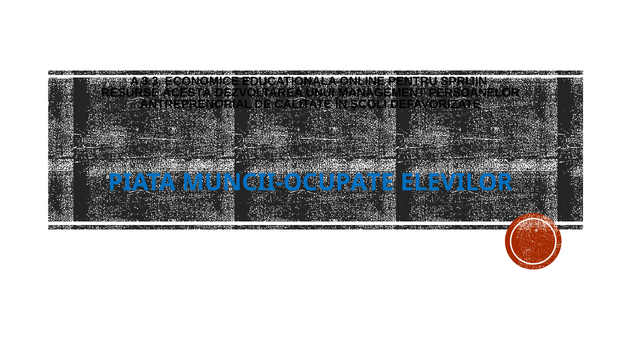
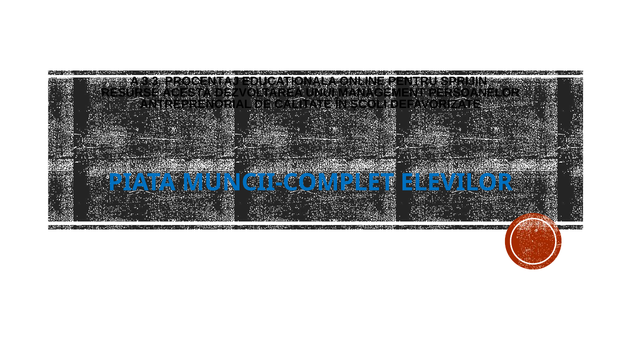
ECONOMICE: ECONOMICE -> PROCENTAJ (202, 81)
MUNCII-OCUPATE: MUNCII-OCUPATE -> MUNCII-COMPLET (288, 182)
